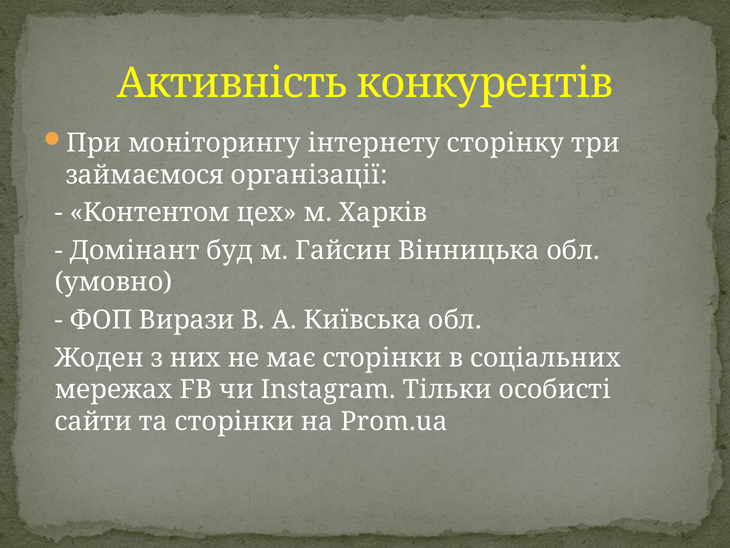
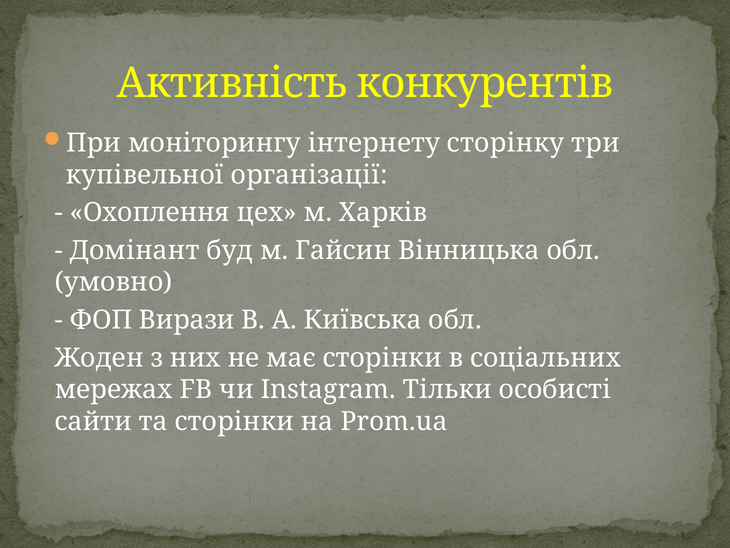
займаємося: займаємося -> купівельної (145, 175)
Контентом: Контентом -> Охоплення (150, 212)
